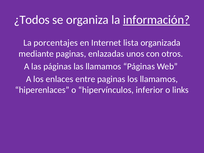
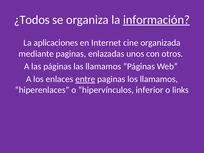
porcentajes: porcentajes -> aplicaciones (56, 43)
lista: lista -> cine (131, 43)
entre underline: none -> present (85, 79)
